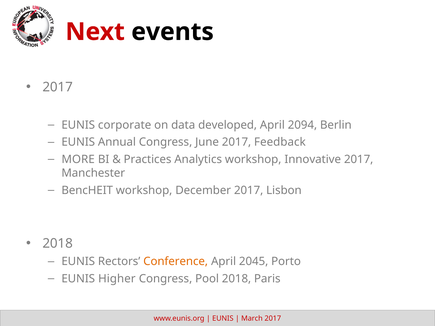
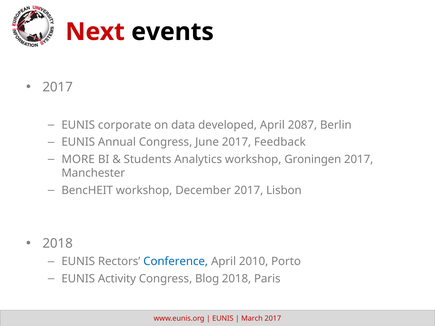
2094: 2094 -> 2087 (302, 125)
Practices: Practices -> Students (148, 159)
Innovative: Innovative -> Groningen (313, 159)
Conference colour: orange -> blue (176, 262)
2045: 2045 -> 2010 (254, 262)
Higher: Higher -> Activity (117, 279)
Pool: Pool -> Blog (207, 279)
